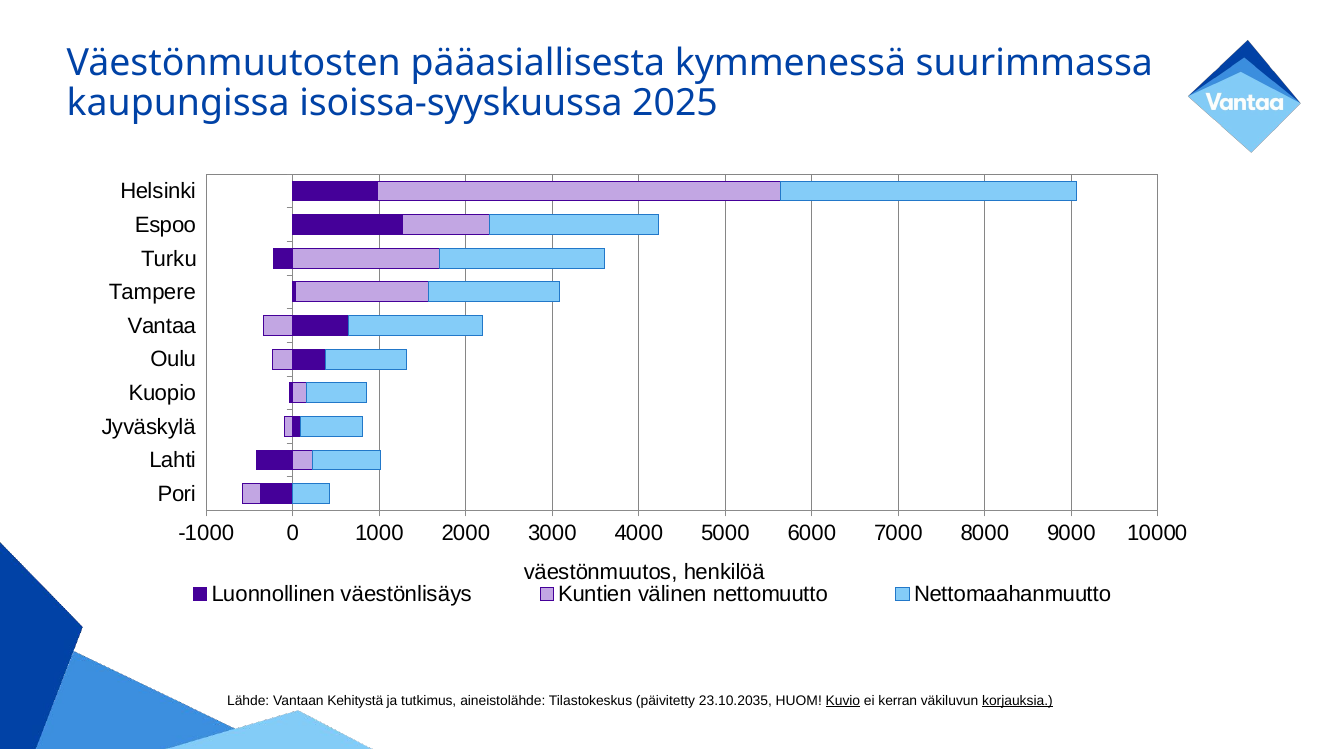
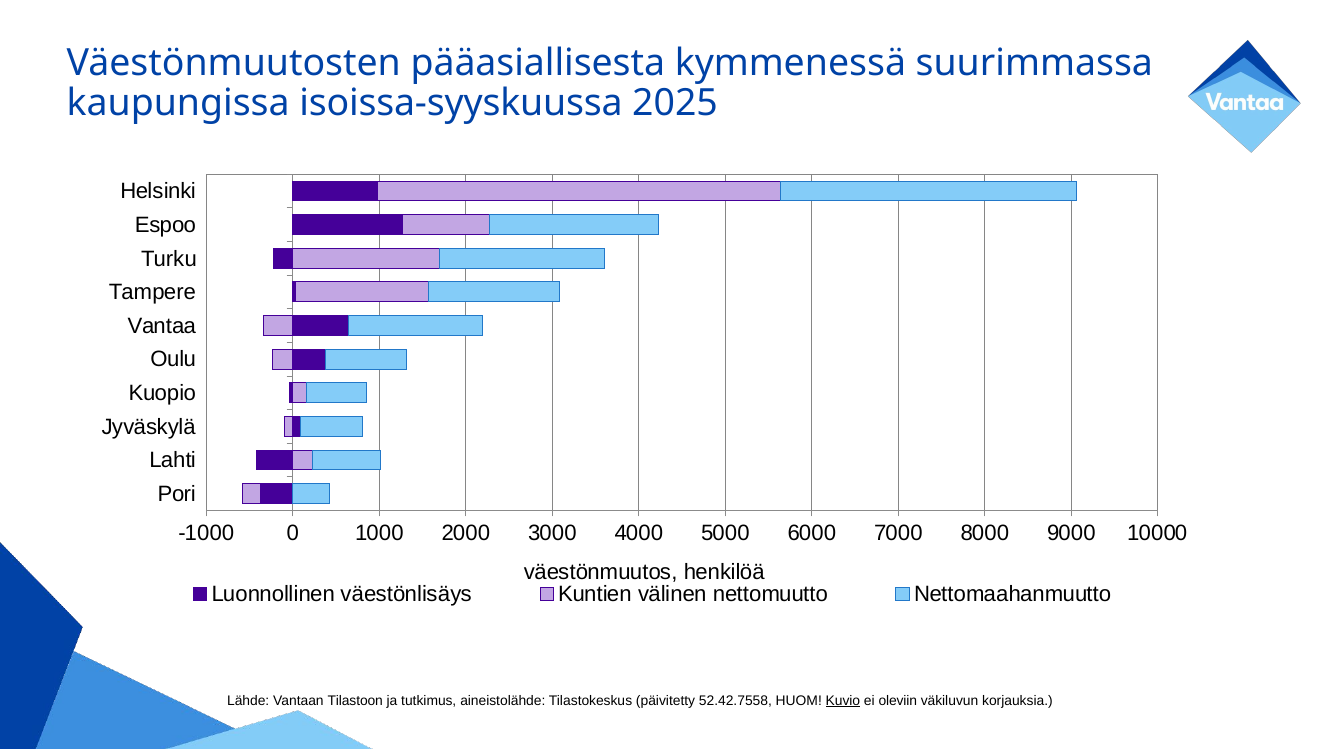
Kehitystä: Kehitystä -> Tilastoon (355, 701)
23.10.2035: 23.10.2035 -> 52.42.7558 (735, 701)
kerran: kerran -> oleviin (898, 701)
korjauksia underline: present -> none (1017, 701)
